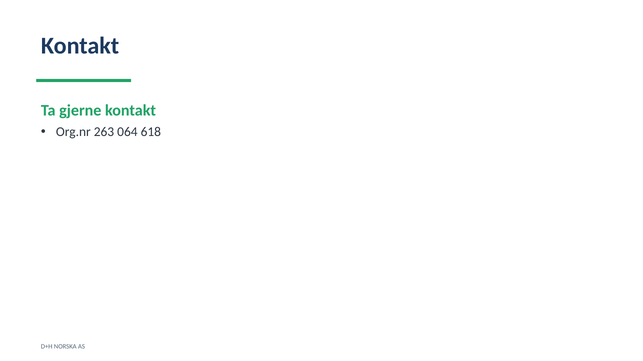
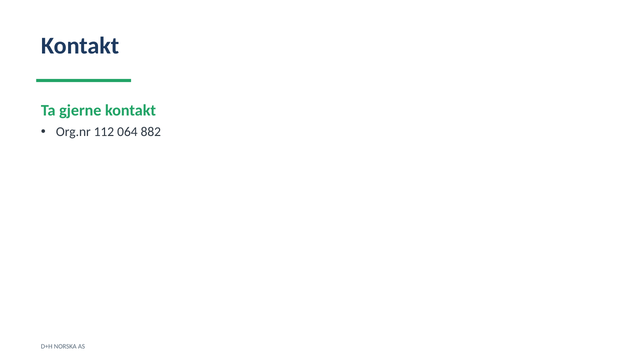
263: 263 -> 112 (104, 132)
618: 618 -> 882 (151, 132)
